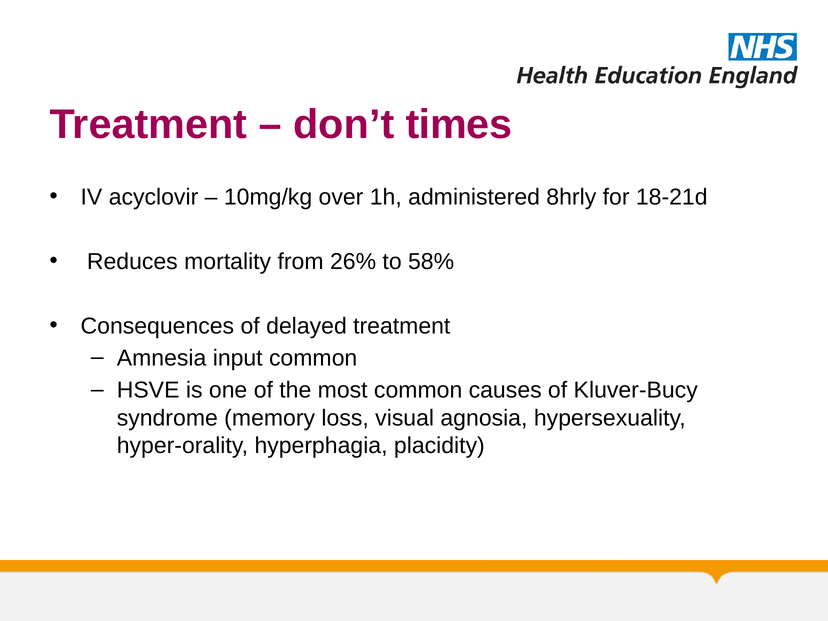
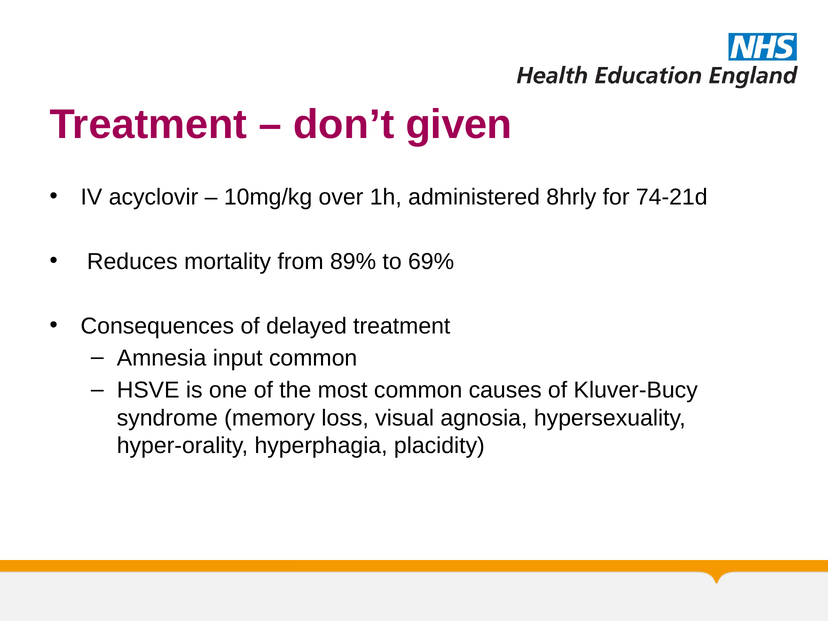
times: times -> given (459, 125)
18-21d: 18-21d -> 74-21d (672, 197)
26%: 26% -> 89% (353, 262)
58%: 58% -> 69% (431, 262)
